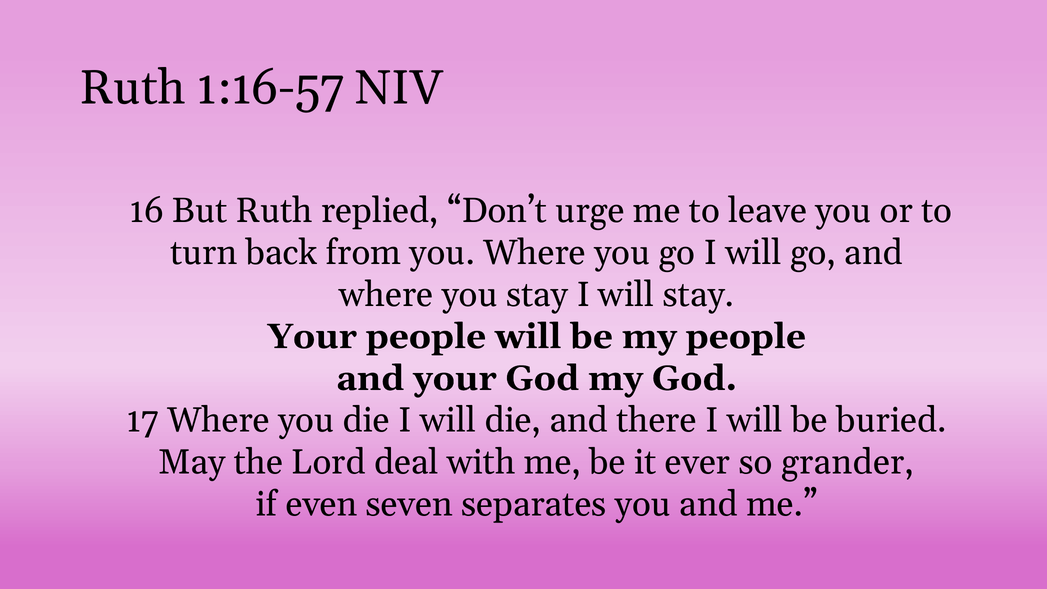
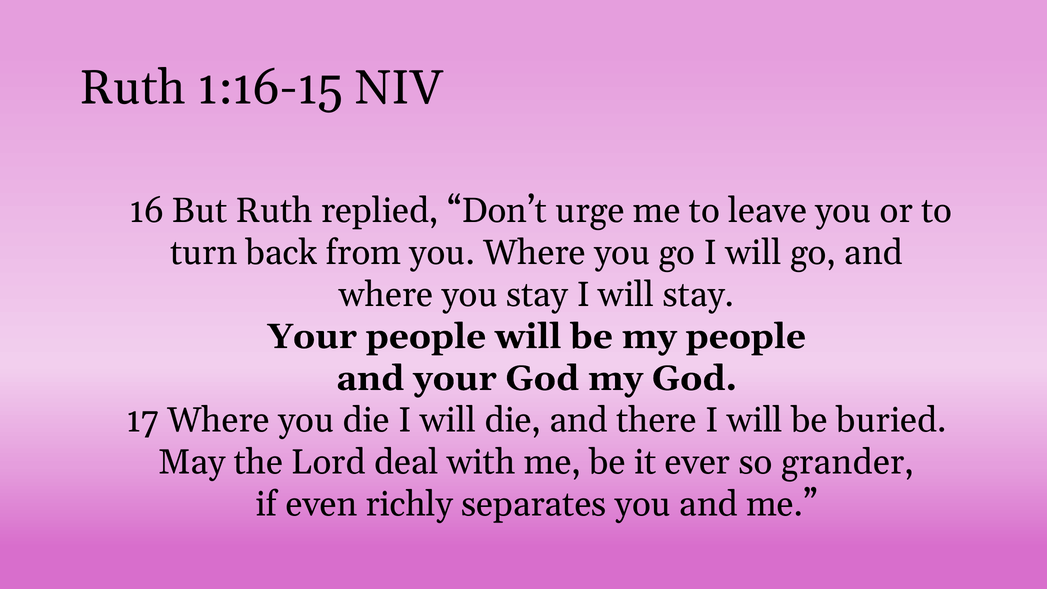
1:16-57: 1:16-57 -> 1:16-15 (270, 88)
seven: seven -> richly (409, 504)
